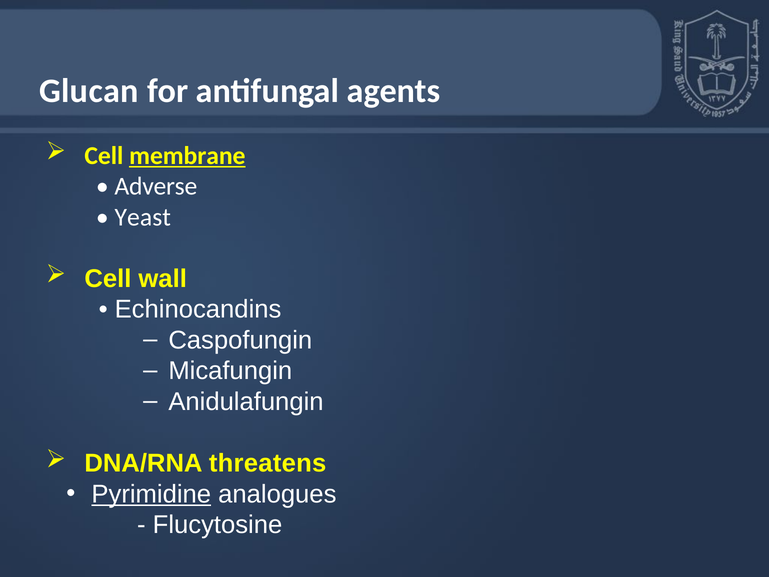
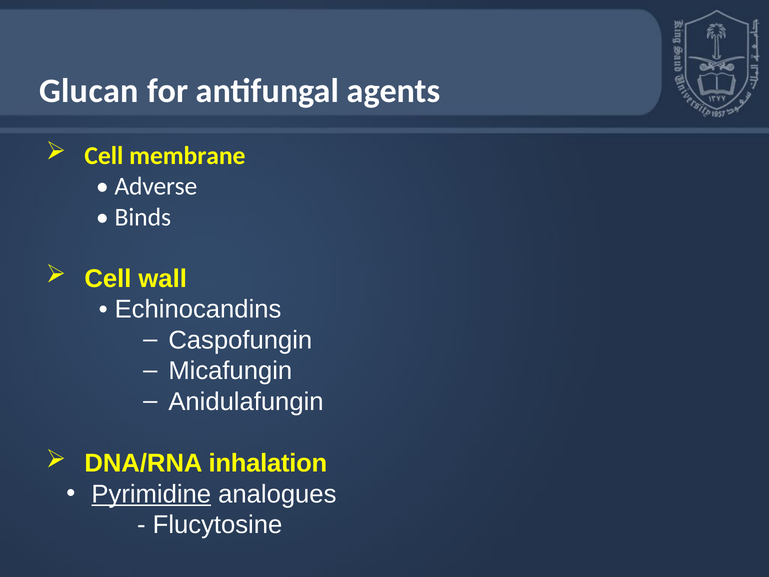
membrane underline: present -> none (187, 156)
Yeast: Yeast -> Binds (143, 217)
threatens: threatens -> inhalation (268, 463)
